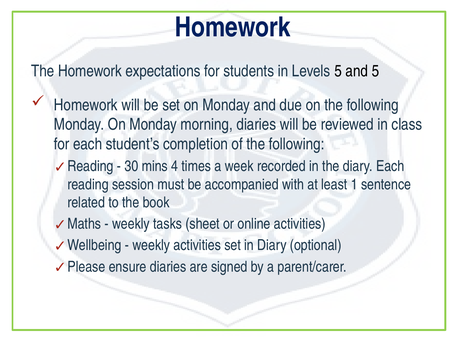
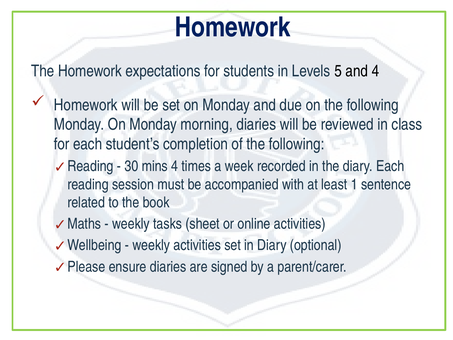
and 5: 5 -> 4 (375, 71)
